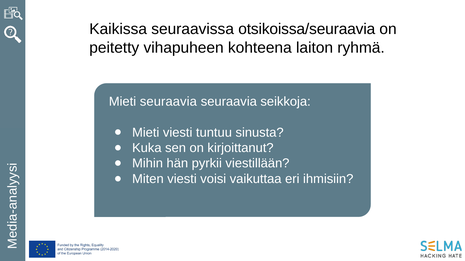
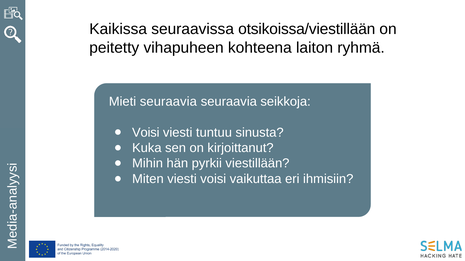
otsikoissa/seuraavia: otsikoissa/seuraavia -> otsikoissa/viestillään (307, 29)
Mieti: Mieti -> Voisi (146, 133)
